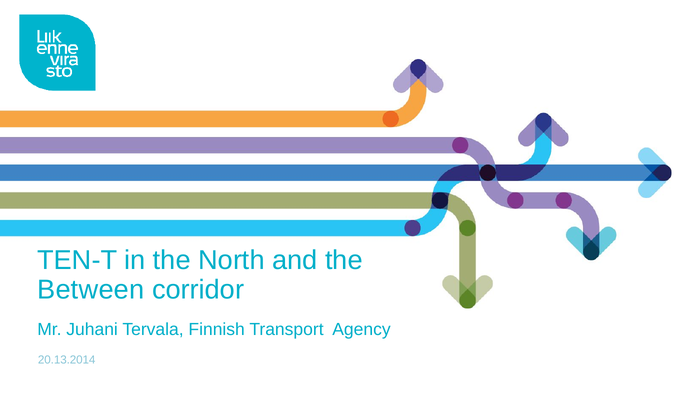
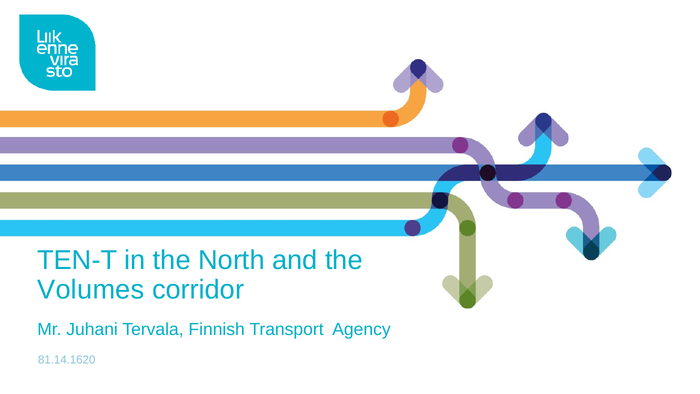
Between: Between -> Volumes (91, 289)
20.13.2014: 20.13.2014 -> 81.14.1620 (67, 360)
